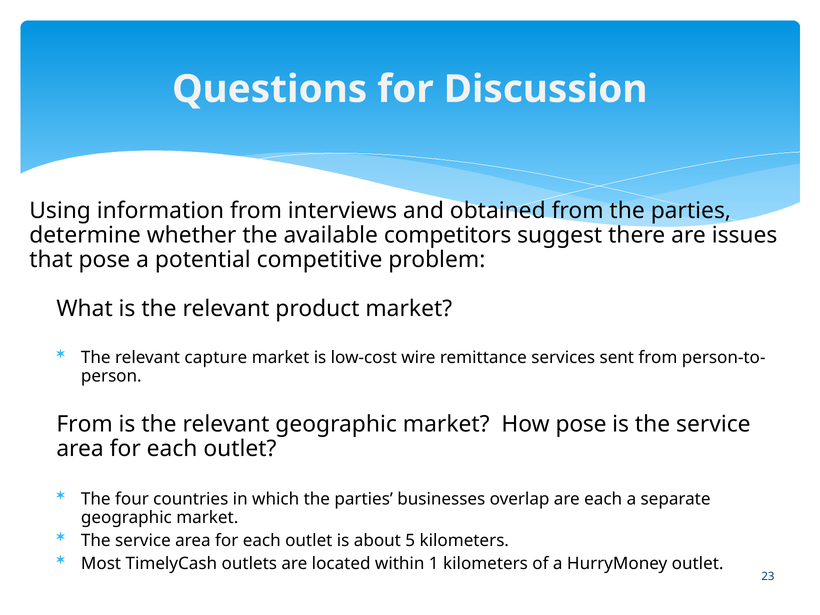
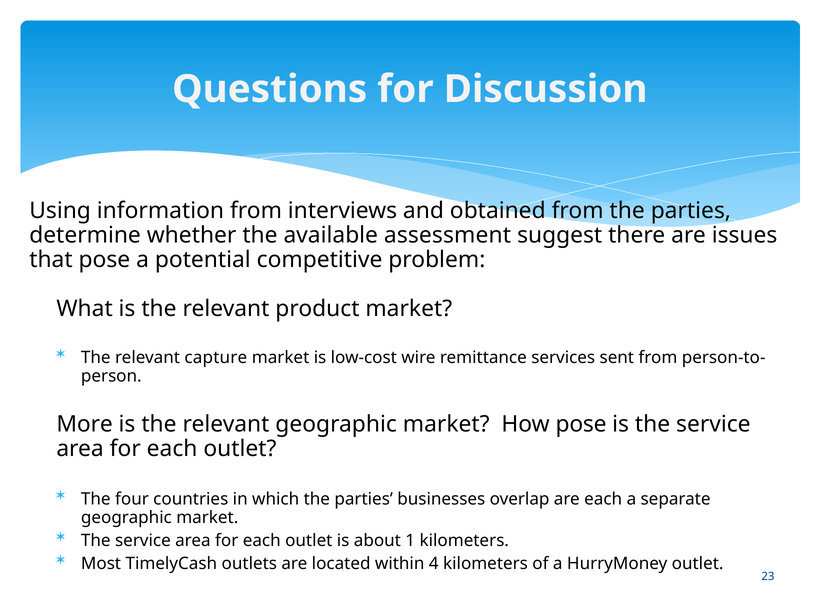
competitors: competitors -> assessment (447, 235)
From: From -> More (85, 424)
5: 5 -> 1 (410, 541)
1: 1 -> 4 (434, 563)
